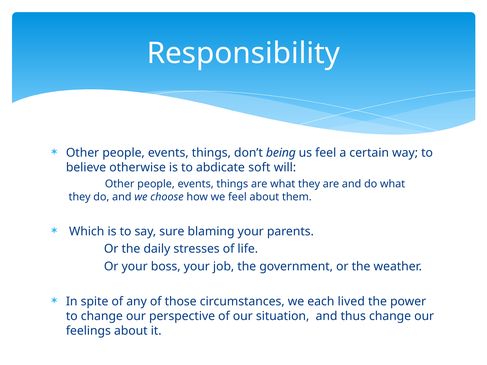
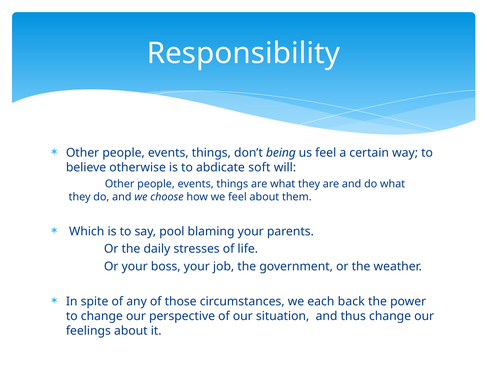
sure: sure -> pool (172, 232)
lived: lived -> back (351, 302)
